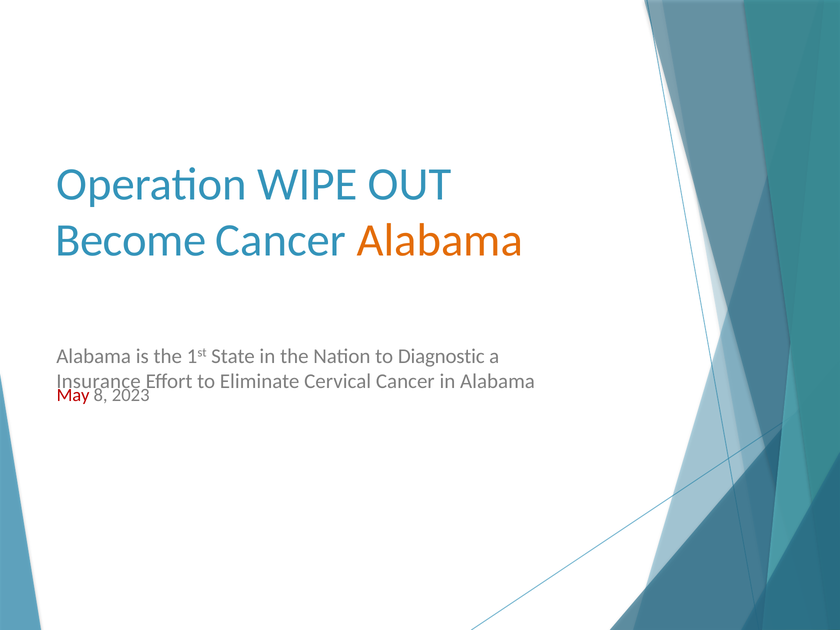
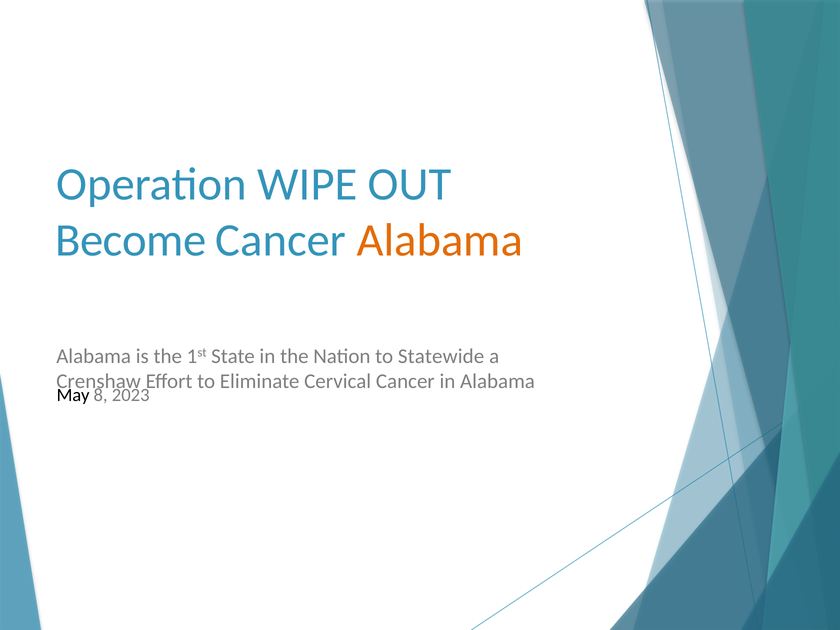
Diagnostic: Diagnostic -> Statewide (441, 356)
Insurance: Insurance -> Crenshaw (99, 381)
May colour: red -> black (73, 395)
